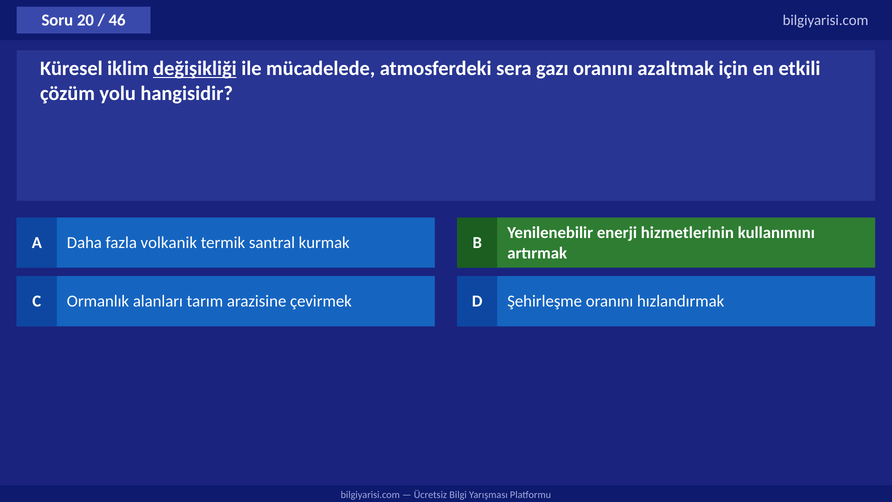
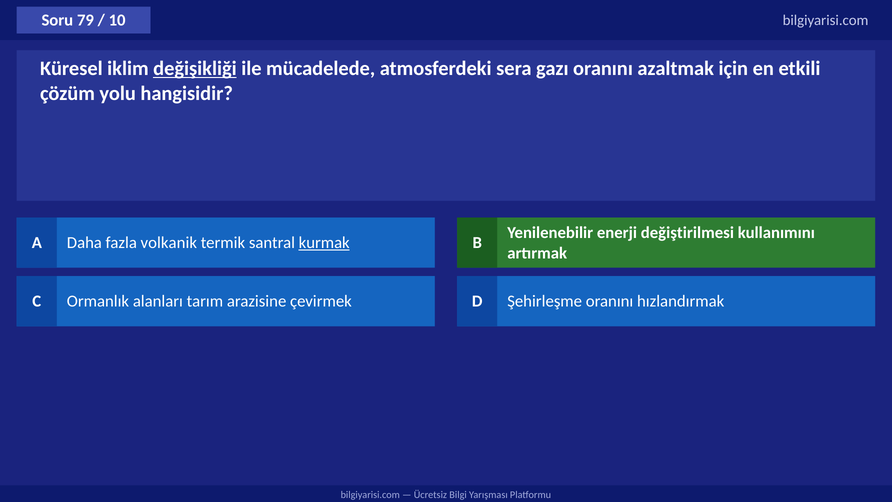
20: 20 -> 79 (85, 20)
46: 46 -> 10 (117, 20)
hizmetlerinin: hizmetlerinin -> değiştirilmesi (687, 233)
kurmak underline: none -> present (324, 243)
